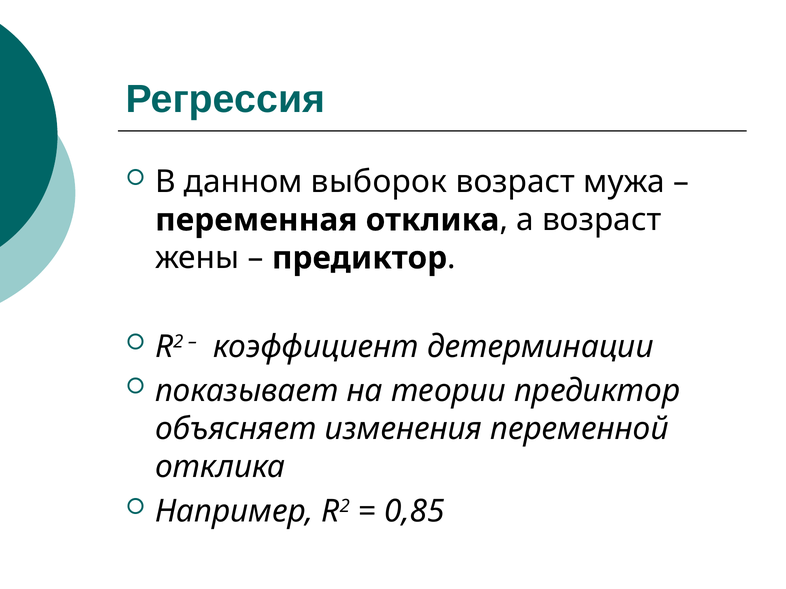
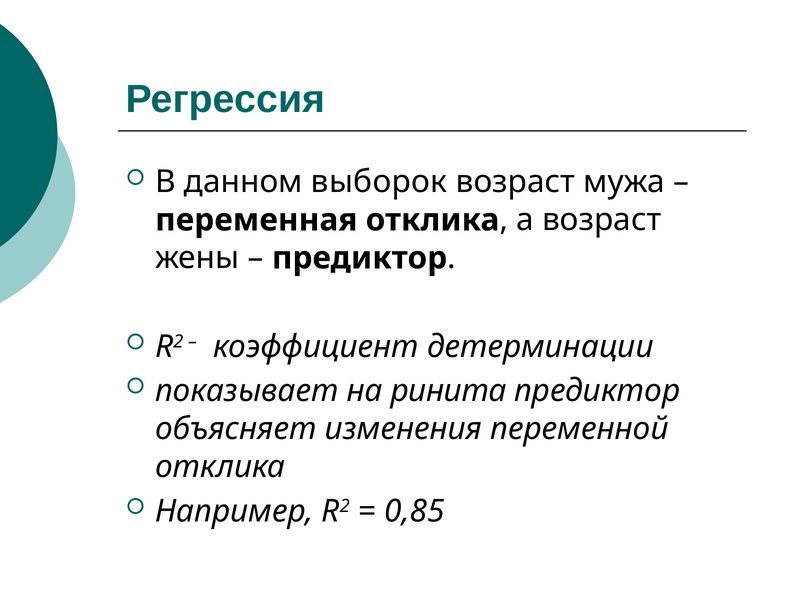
теории: теории -> ринита (449, 391)
